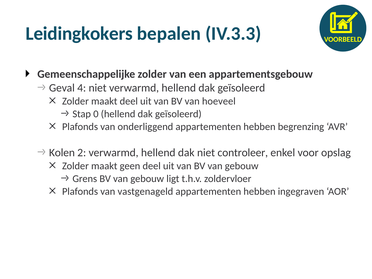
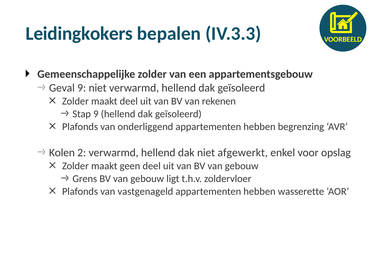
Geval 4: 4 -> 9 (82, 88)
hoeveel: hoeveel -> rekenen (219, 101)
Stap 0: 0 -> 9 (96, 114)
controleer: controleer -> afgewerkt (243, 153)
ingegraven: ingegraven -> wasserette (301, 191)
